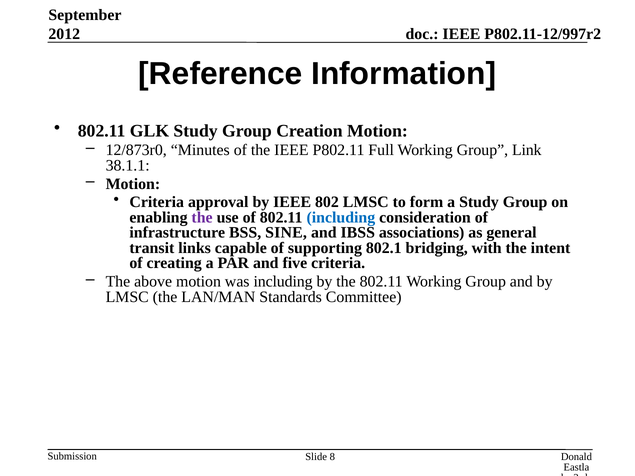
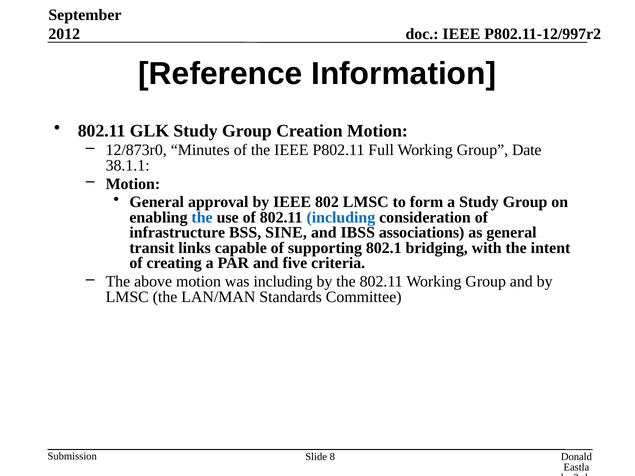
Link: Link -> Date (527, 150)
Criteria: Criteria -> General (157, 202)
the colour: purple -> blue (202, 218)
